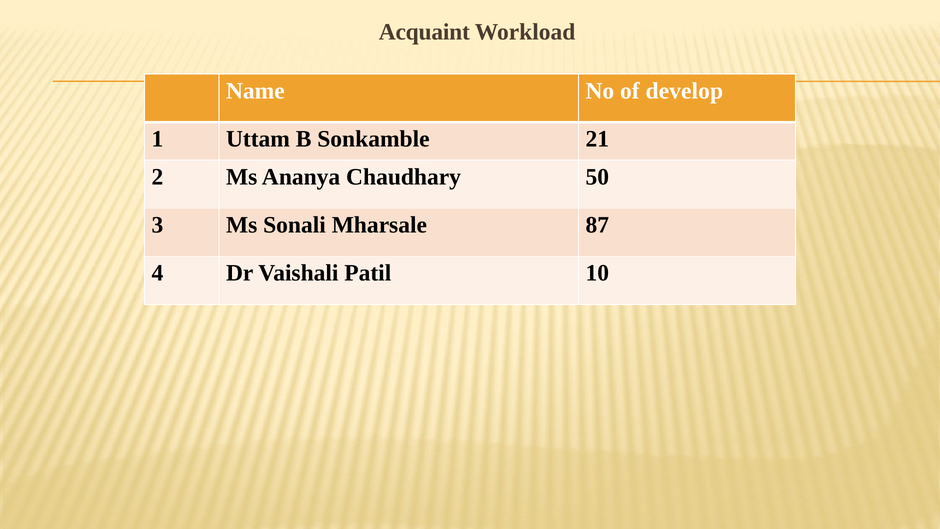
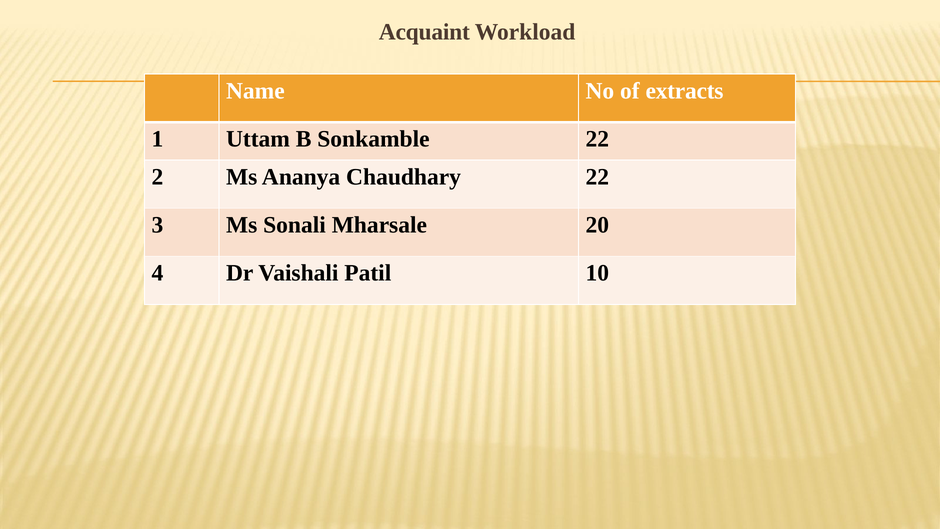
develop: develop -> extracts (685, 91)
Sonkamble 21: 21 -> 22 (597, 139)
Chaudhary 50: 50 -> 22 (597, 177)
87: 87 -> 20 (597, 225)
